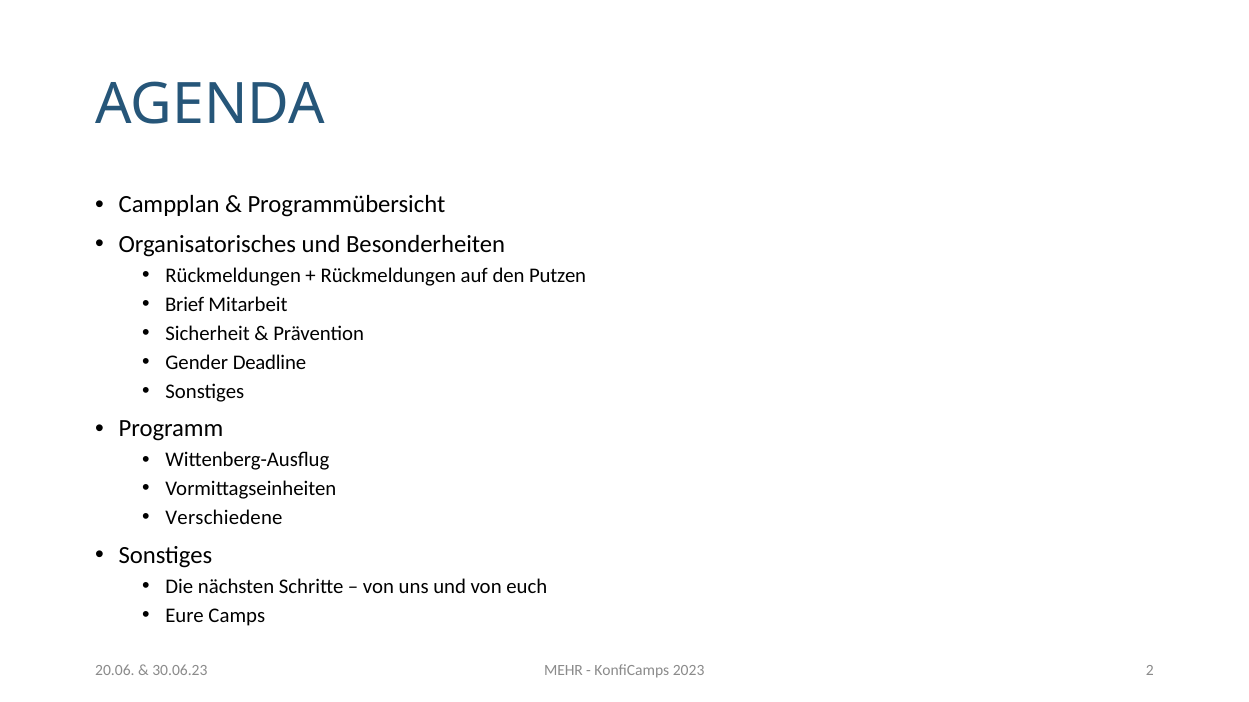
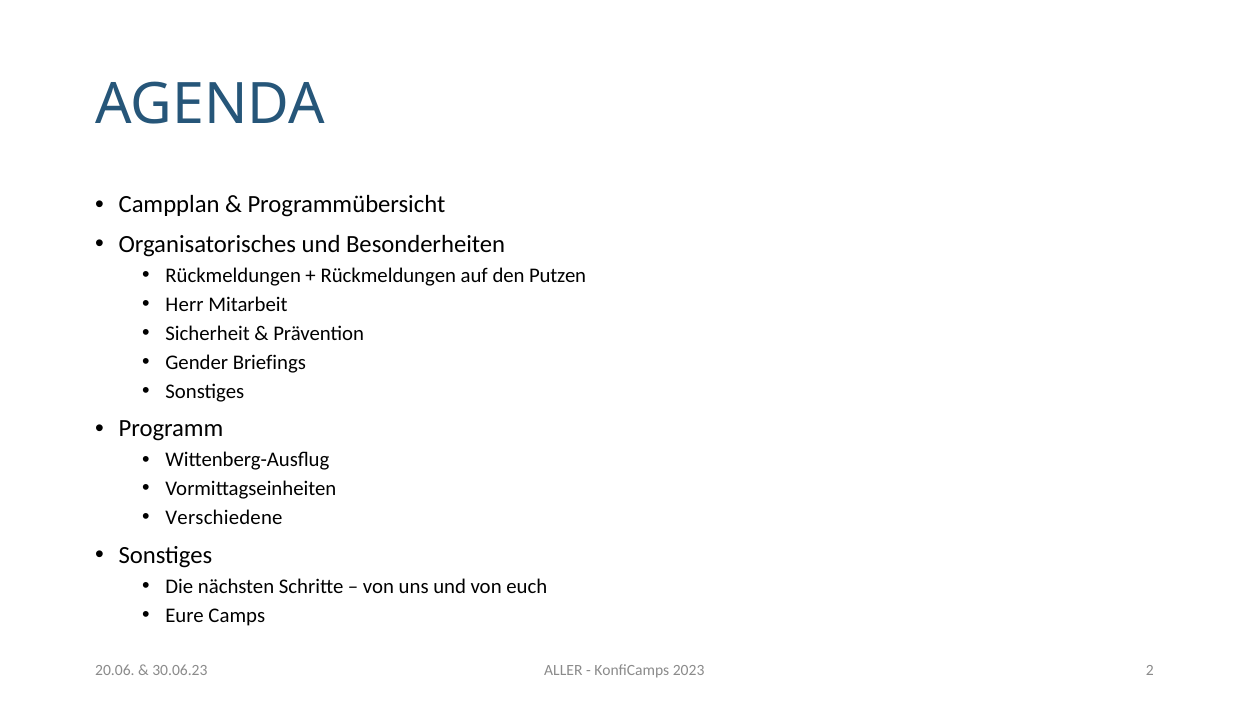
Brief: Brief -> Herr (185, 305)
Deadline: Deadline -> Briefings (269, 363)
MEHR: MEHR -> ALLER (563, 671)
